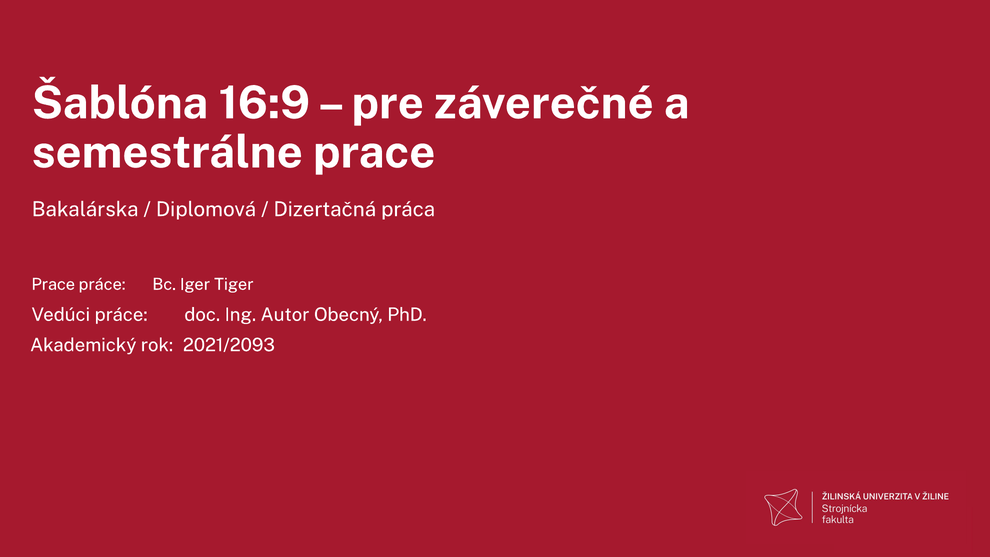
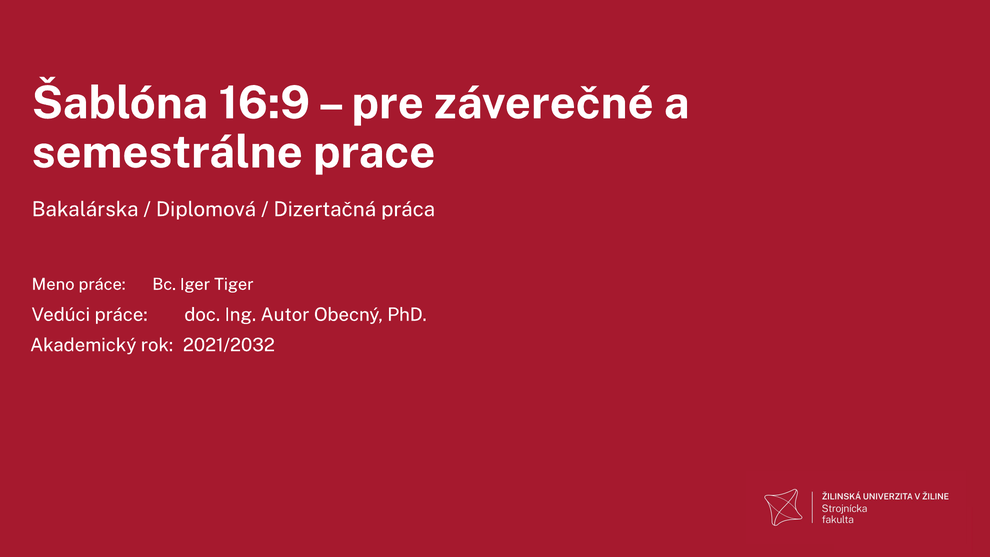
Prace: Prace -> Meno (53, 284)
2021/2093: 2021/2093 -> 2021/2032 (229, 345)
